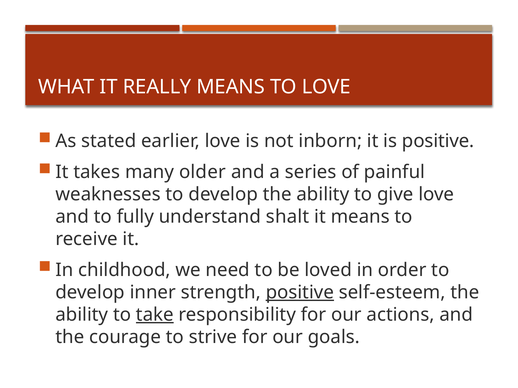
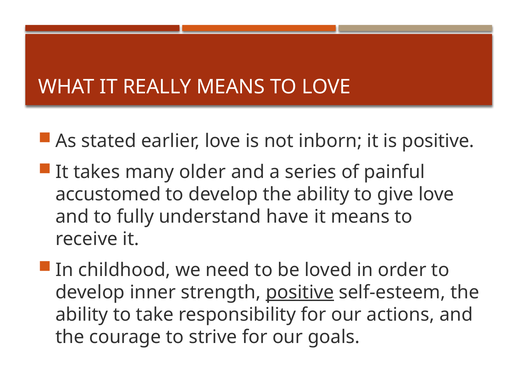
weaknesses: weaknesses -> accustomed (108, 195)
shalt: shalt -> have (288, 217)
take underline: present -> none (155, 315)
